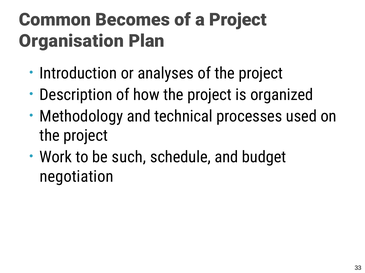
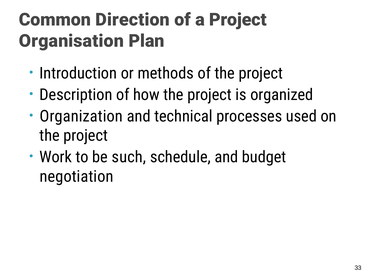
Becomes: Becomes -> Direction (133, 20)
analyses: analyses -> methods (166, 73)
Methodology: Methodology -> Organization (81, 116)
